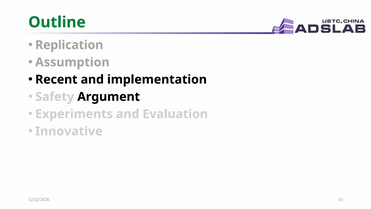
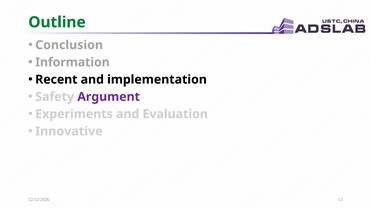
Replication: Replication -> Conclusion (69, 45)
Assumption: Assumption -> Information (72, 62)
Argument colour: black -> purple (109, 97)
